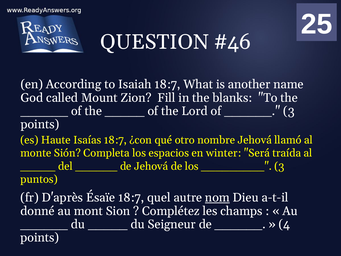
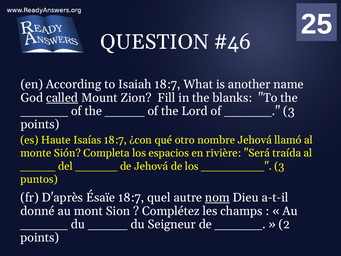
called underline: none -> present (62, 98)
winter: winter -> rivière (224, 153)
4: 4 -> 2 (284, 224)
